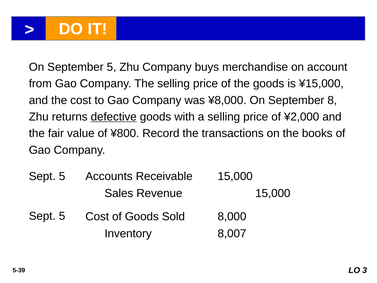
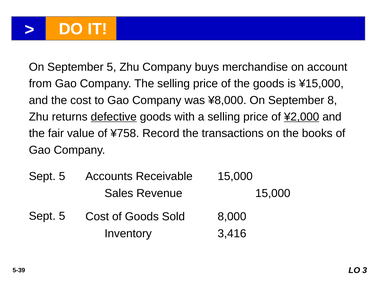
¥2,000 underline: none -> present (302, 117)
¥800: ¥800 -> ¥758 (125, 133)
8,007: 8,007 -> 3,416 (232, 233)
